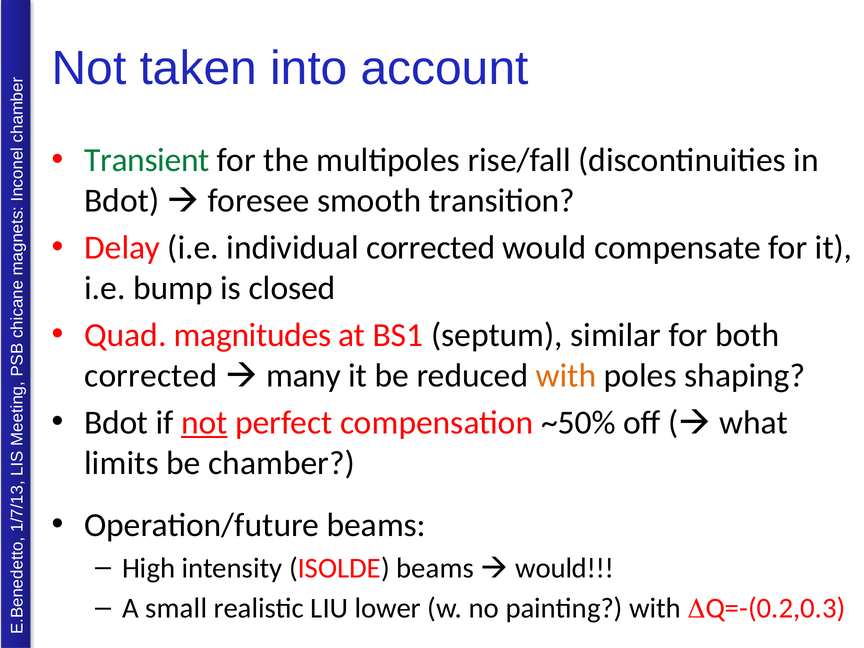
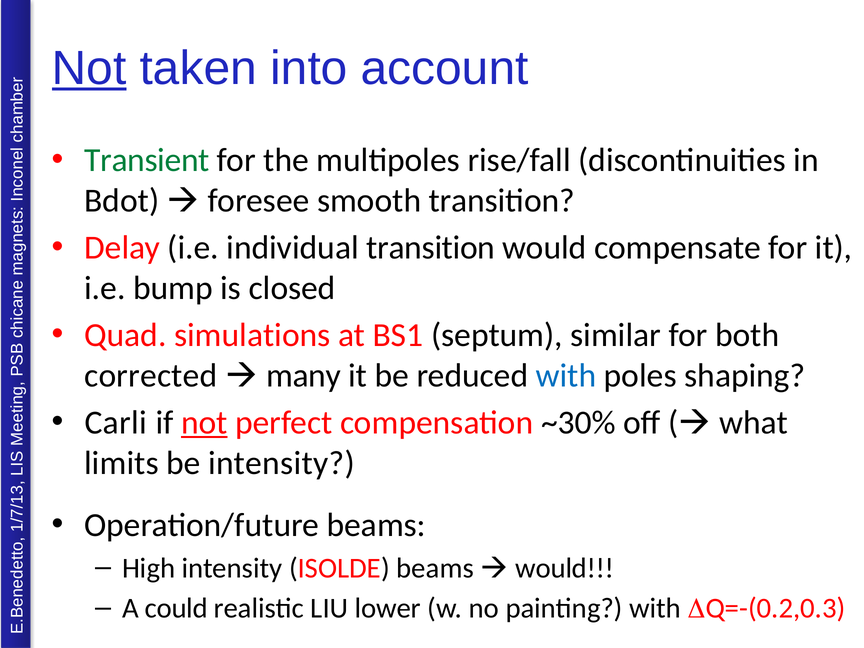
Not underline: none -> present (89, 68)
individual corrected: corrected -> transition (431, 248)
magnitudes: magnitudes -> simulations (252, 335)
with colour: orange -> blue (566, 376)
Bdot: Bdot -> Carli (116, 423)
~50%: ~50% -> ~30% (578, 423)
be chamber: chamber -> intensity (281, 463)
small: small -> could (176, 608)
